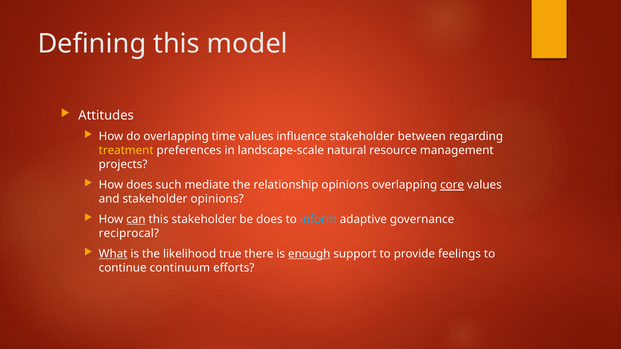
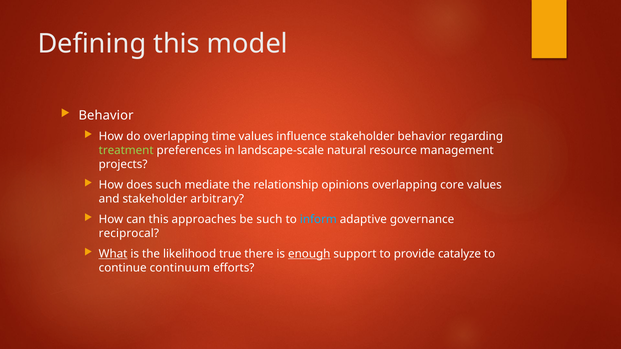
Attitudes: Attitudes -> Behavior (106, 116)
stakeholder between: between -> behavior (422, 137)
treatment colour: yellow -> light green (126, 151)
core underline: present -> none (452, 185)
stakeholder opinions: opinions -> arbitrary (217, 199)
can underline: present -> none (136, 220)
this stakeholder: stakeholder -> approaches (204, 220)
be does: does -> such (269, 220)
feelings: feelings -> catalyze (460, 254)
